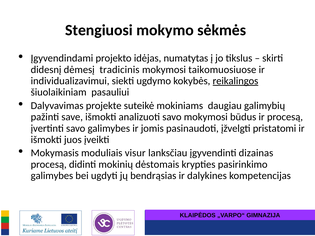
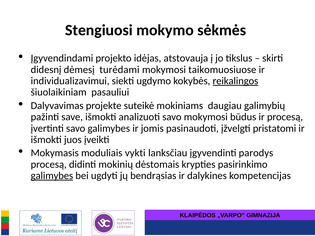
numatytas: numatytas -> atstovauja (186, 58)
tradicinis: tradicinis -> turėdami (119, 70)
visur: visur -> vykti (135, 153)
dizainas: dizainas -> parodys (256, 153)
galimybes underline: none -> present (52, 176)
